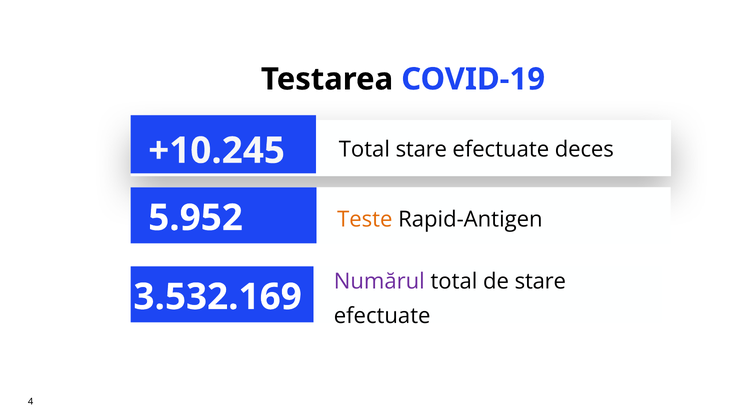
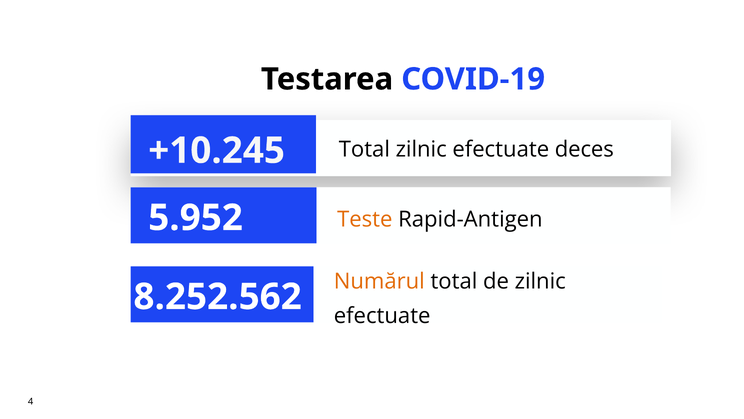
Total stare: stare -> zilnic (421, 149)
Numărul colour: purple -> orange (379, 281)
de stare: stare -> zilnic (540, 281)
3.532.169: 3.532.169 -> 8.252.562 (218, 297)
